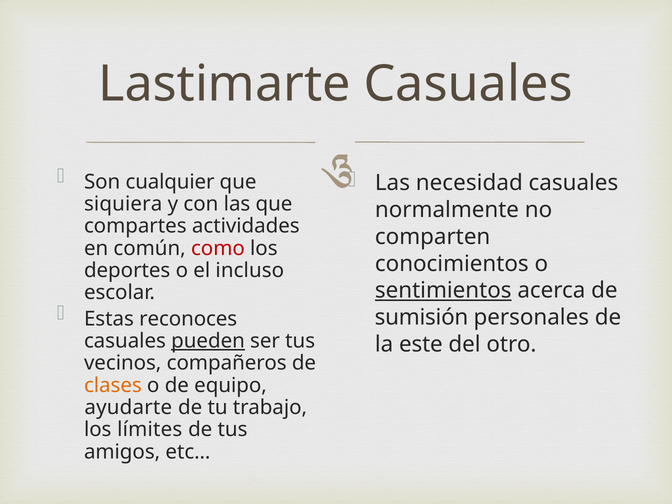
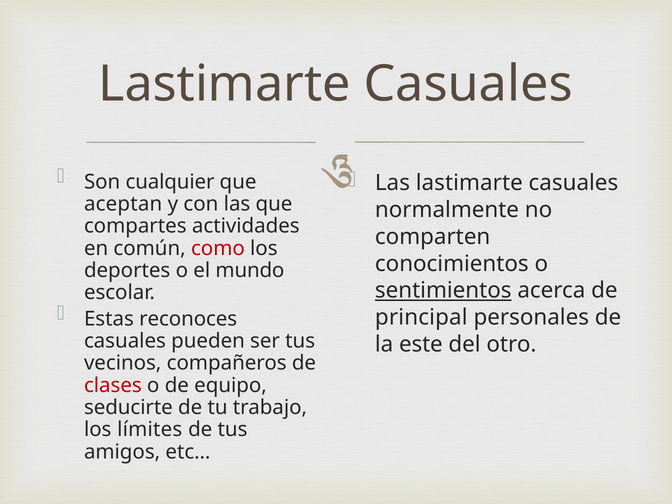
Las necesidad: necesidad -> lastimarte (469, 183)
siquiera: siquiera -> aceptan (123, 204)
incluso: incluso -> mundo (250, 270)
sumisión: sumisión -> principal (421, 317)
pueden underline: present -> none (208, 341)
clases colour: orange -> red (113, 385)
ayudarte: ayudarte -> seducirte (128, 407)
